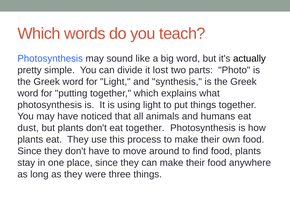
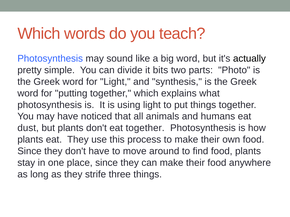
lost: lost -> bits (160, 70)
were: were -> strife (96, 175)
